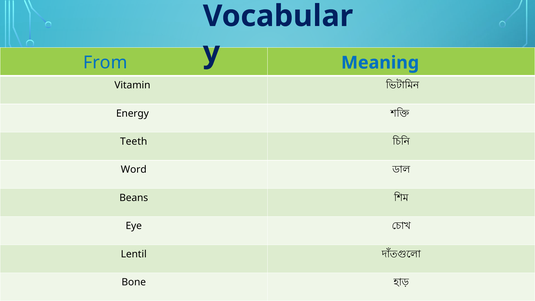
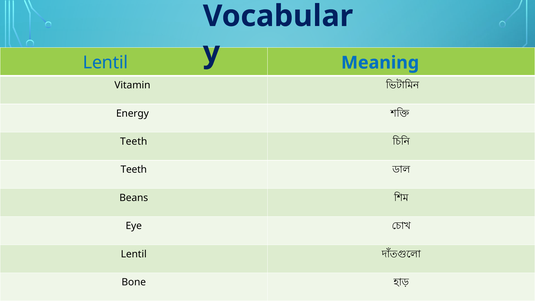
From: From -> Lentil (106, 63)
Word: Word -> Teeth (134, 170)
